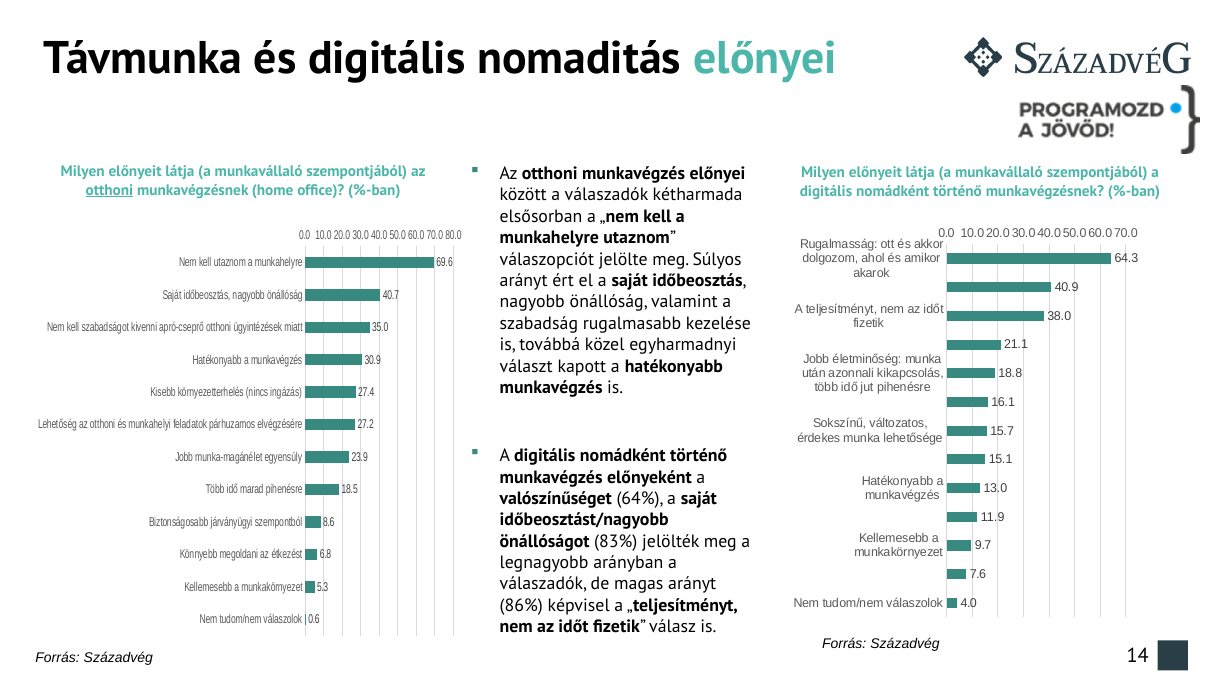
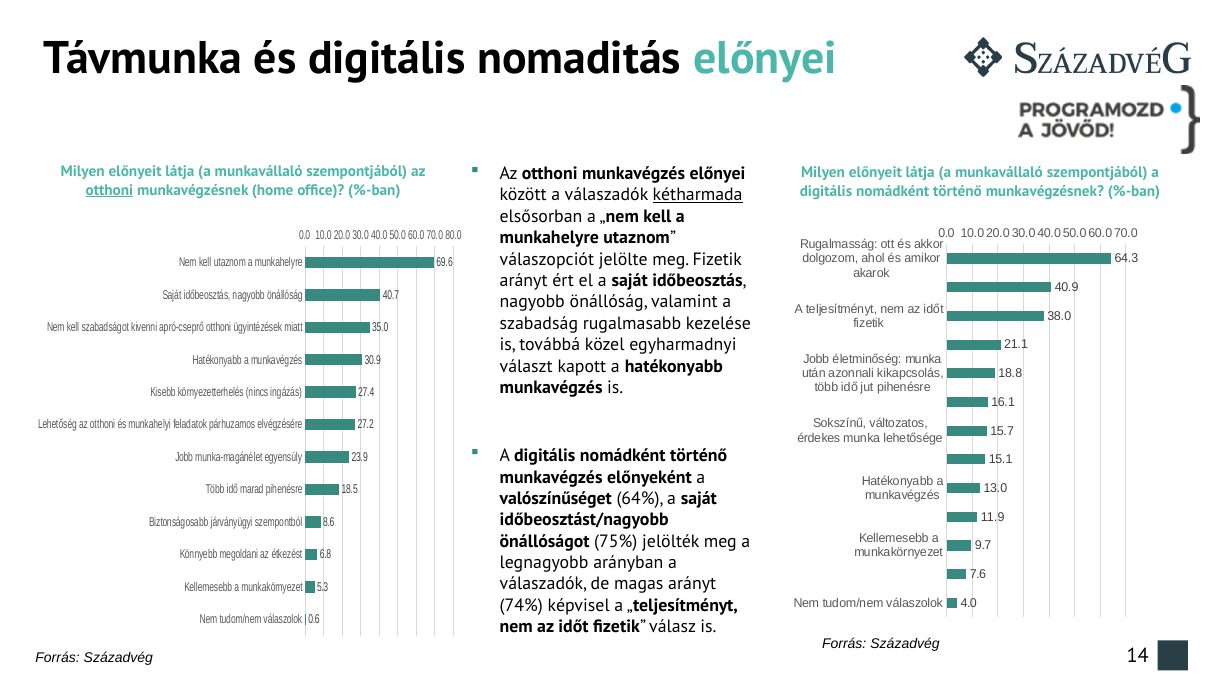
kétharmada underline: none -> present (698, 195)
meg Súlyos: Súlyos -> Fizetik (717, 259)
83%: 83% -> 75% (616, 542)
86%: 86% -> 74% (521, 606)
